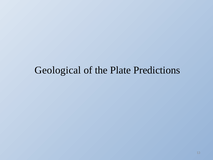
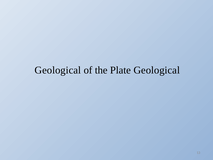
Plate Predictions: Predictions -> Geological (157, 70)
